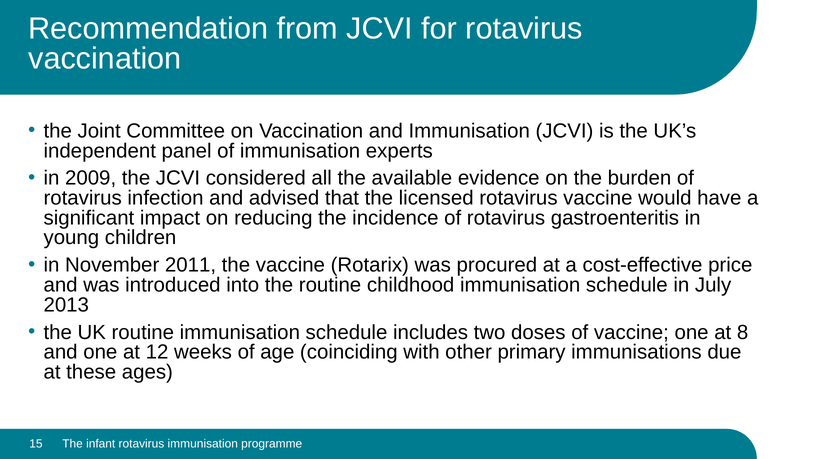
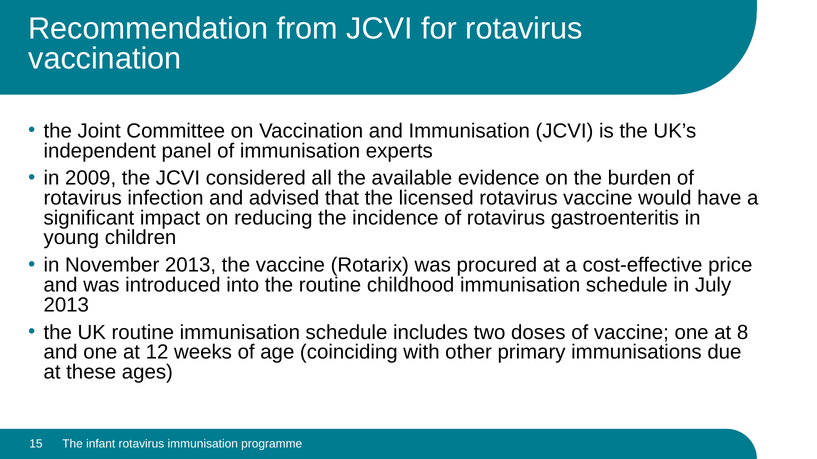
November 2011: 2011 -> 2013 (191, 266)
